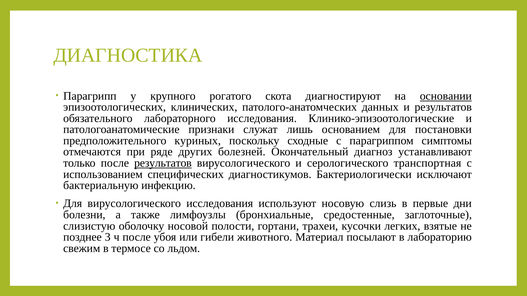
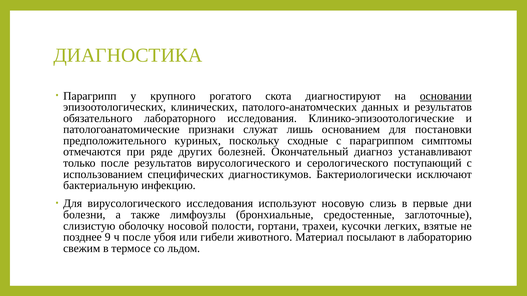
результатов underline: present -> none (163, 163)
транспортная: транспортная -> поступающий (428, 163)
3: 3 -> 9 (108, 237)
